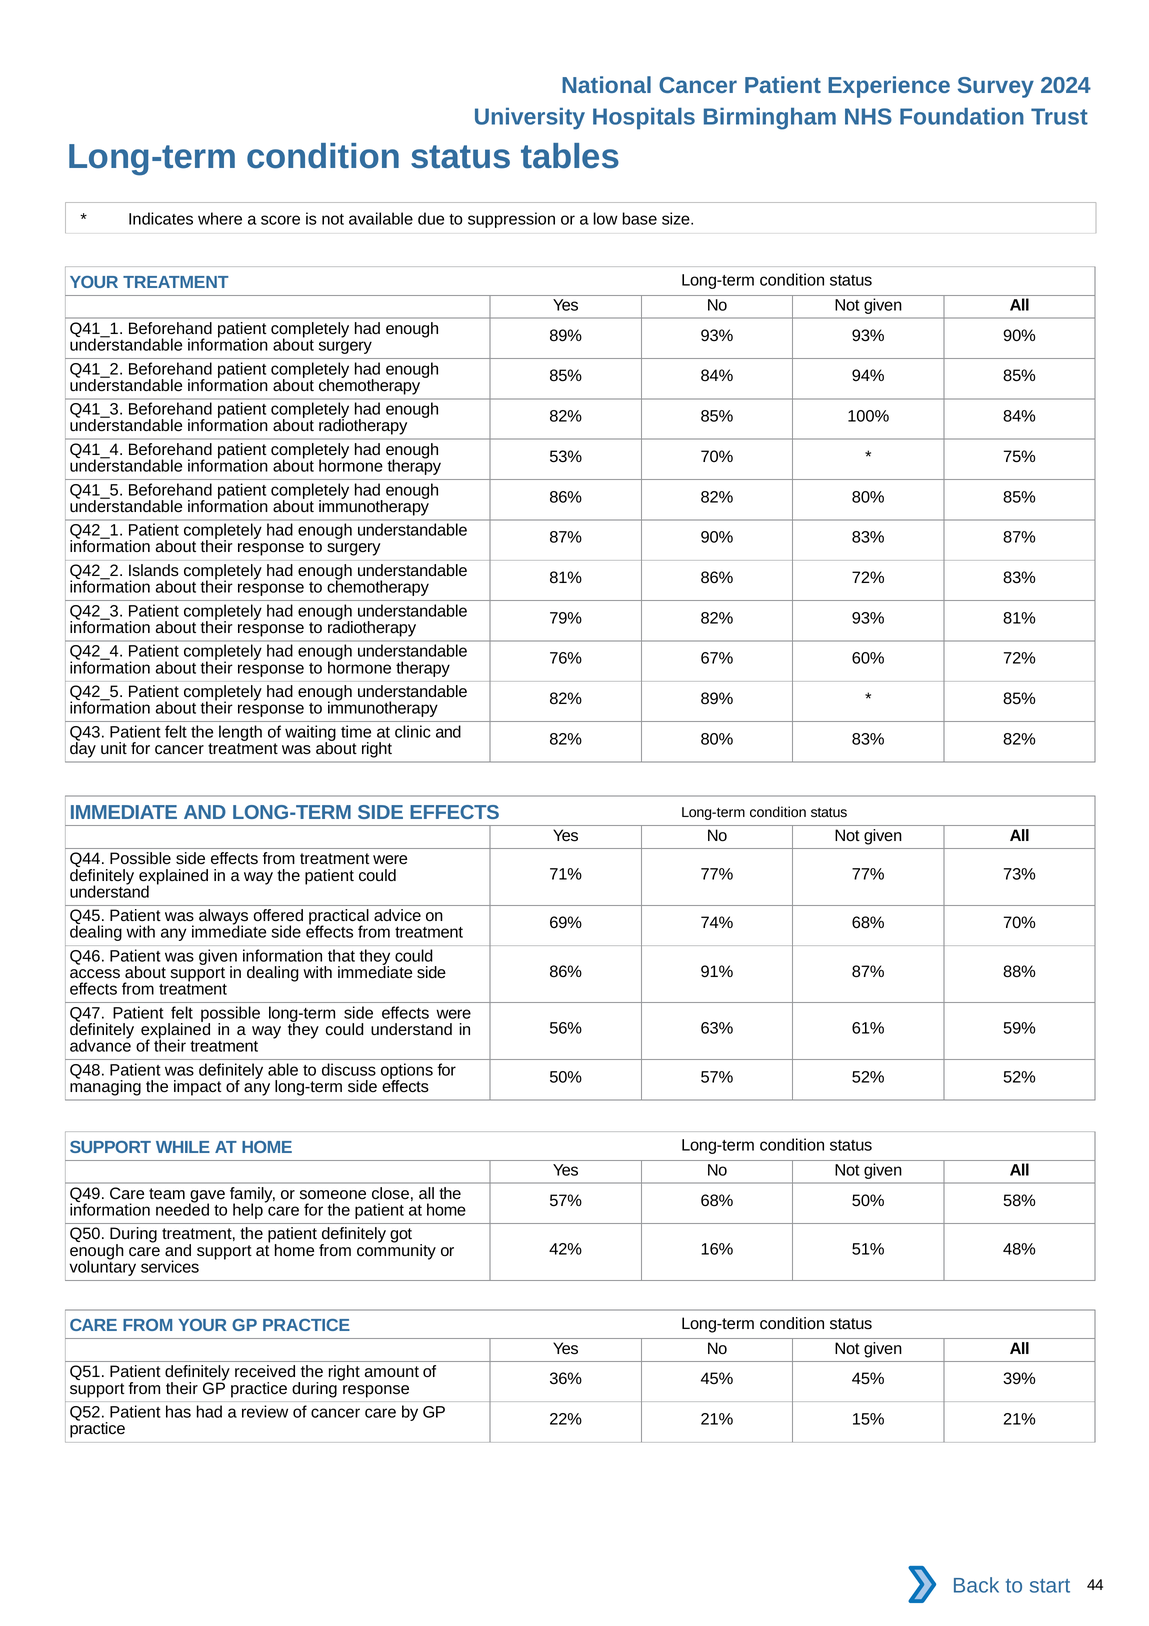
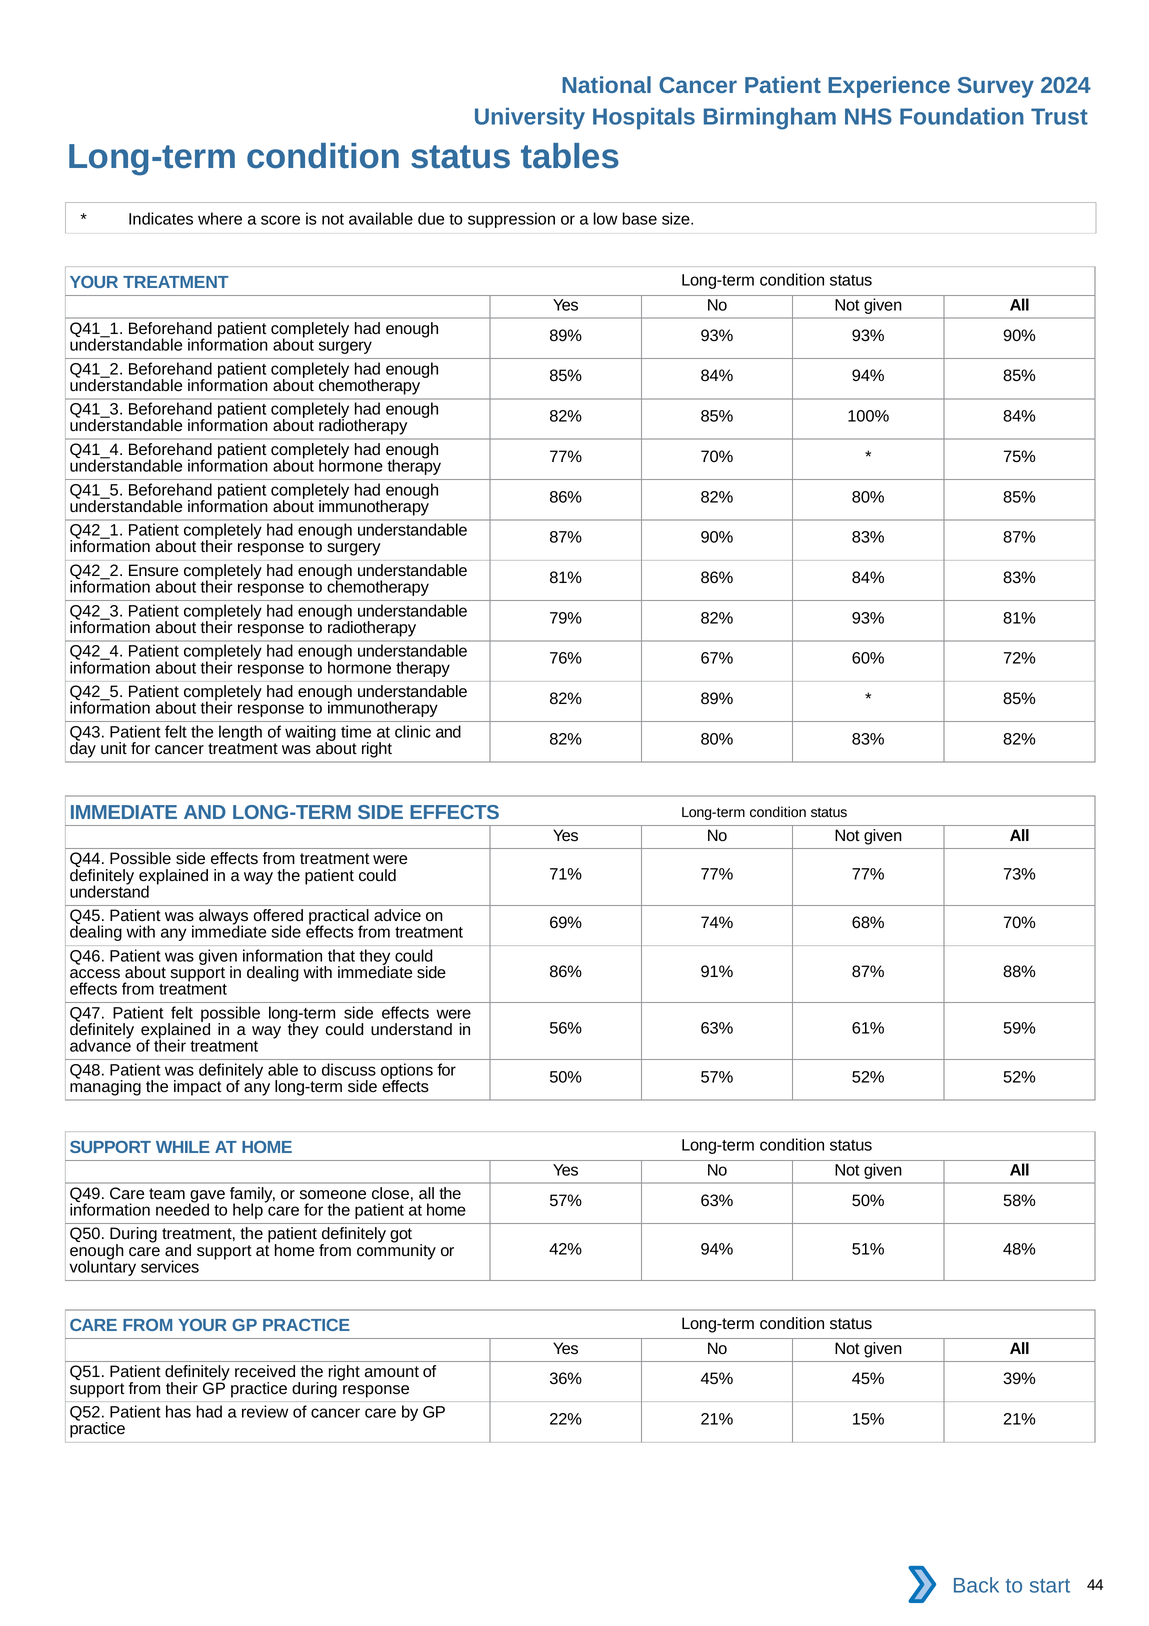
53%: 53% -> 77% (566, 457)
Islands: Islands -> Ensure (153, 571)
86% 72%: 72% -> 84% (868, 578)
57% 68%: 68% -> 63% (717, 1201)
42% 16%: 16% -> 94% (717, 1249)
